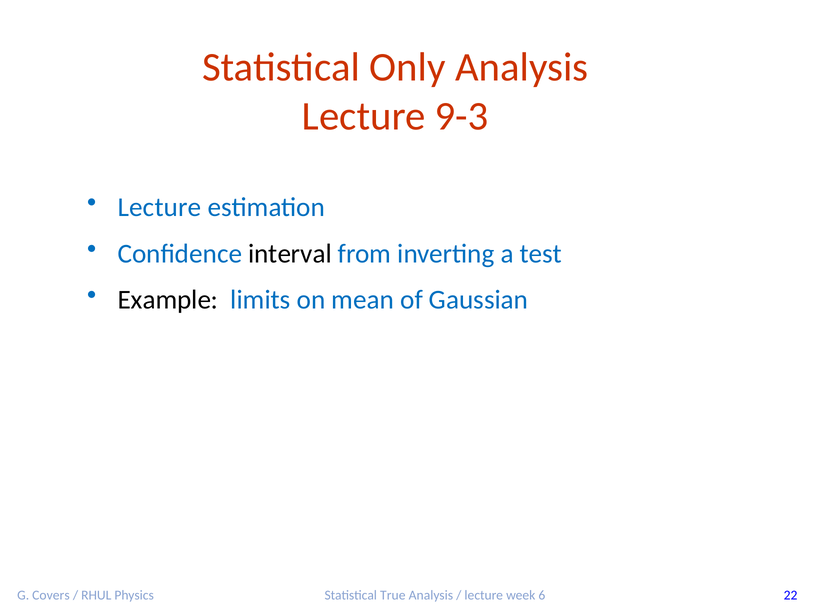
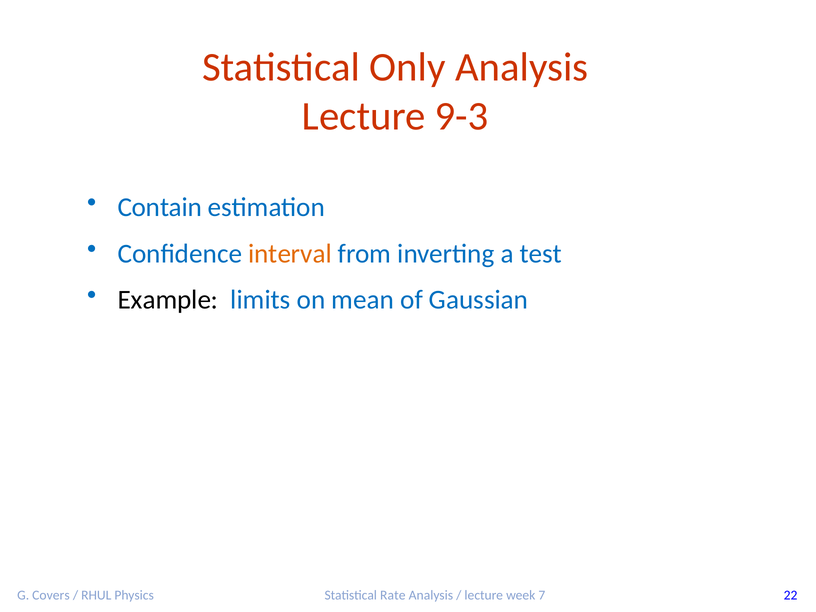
Lecture: Lecture -> Contain (160, 207)
interval colour: black -> orange (290, 254)
True: True -> Rate (393, 595)
6: 6 -> 7 (542, 595)
